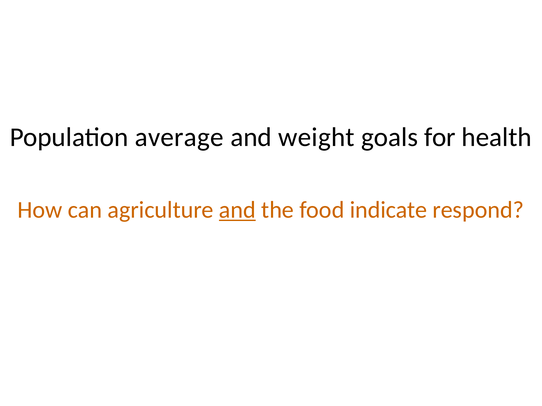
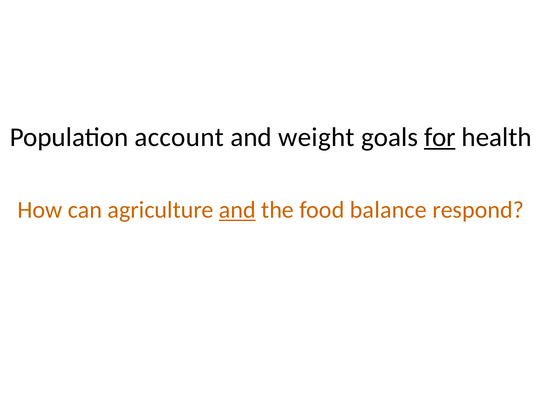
average: average -> account (179, 137)
for underline: none -> present (440, 137)
indicate: indicate -> balance (388, 210)
